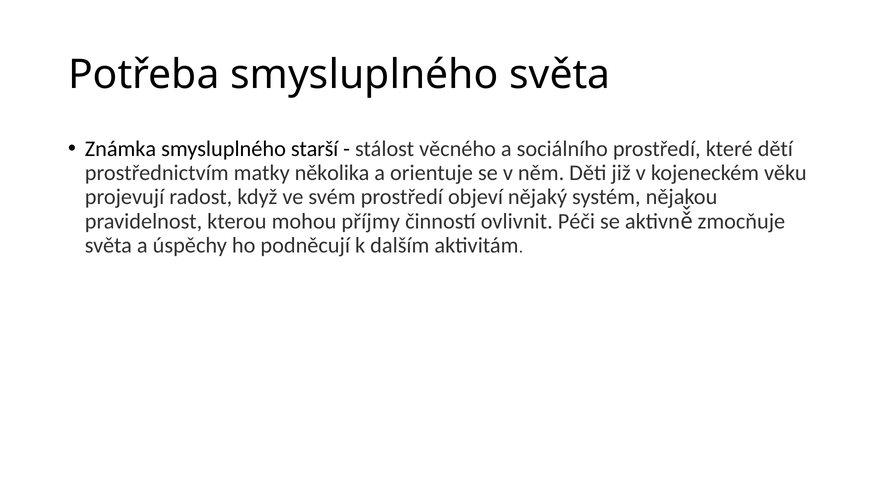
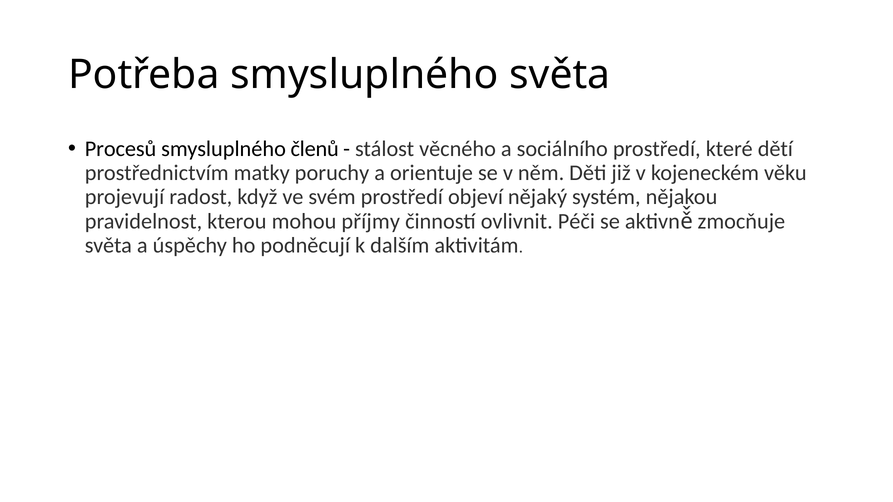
Známka: Známka -> Procesů (121, 149)
starší: starší -> členů (315, 149)
několika: několika -> poruchy (332, 173)
